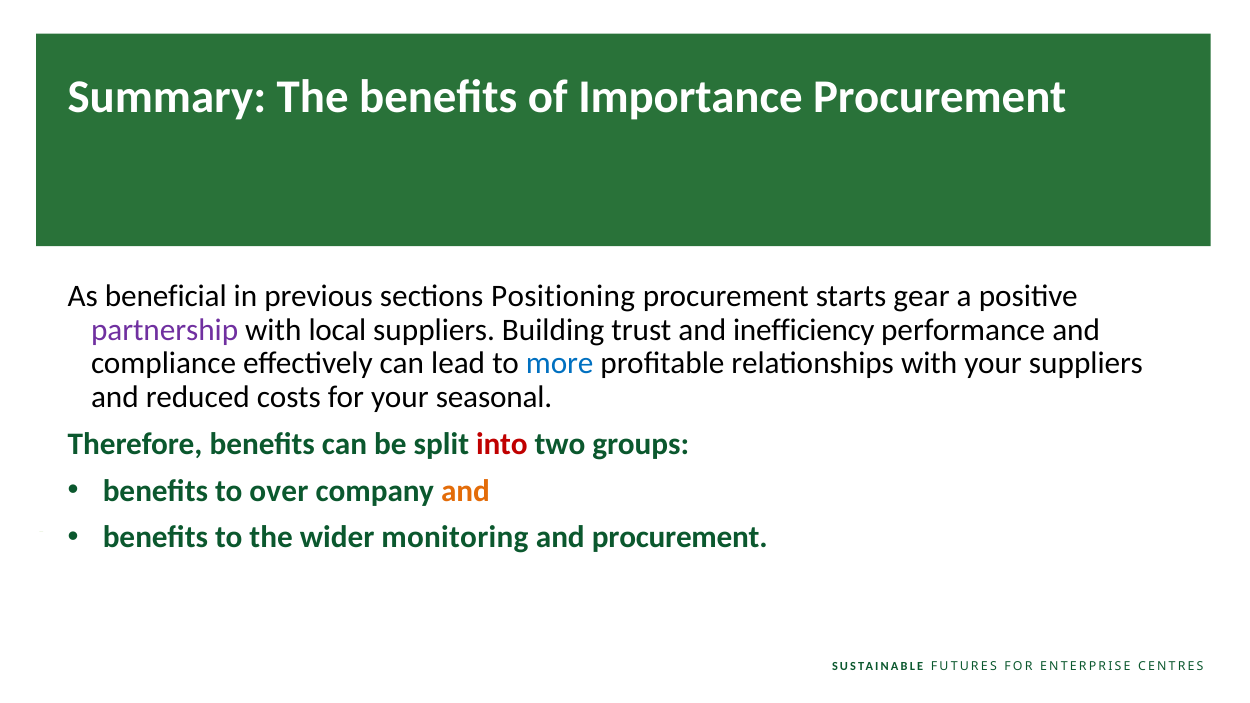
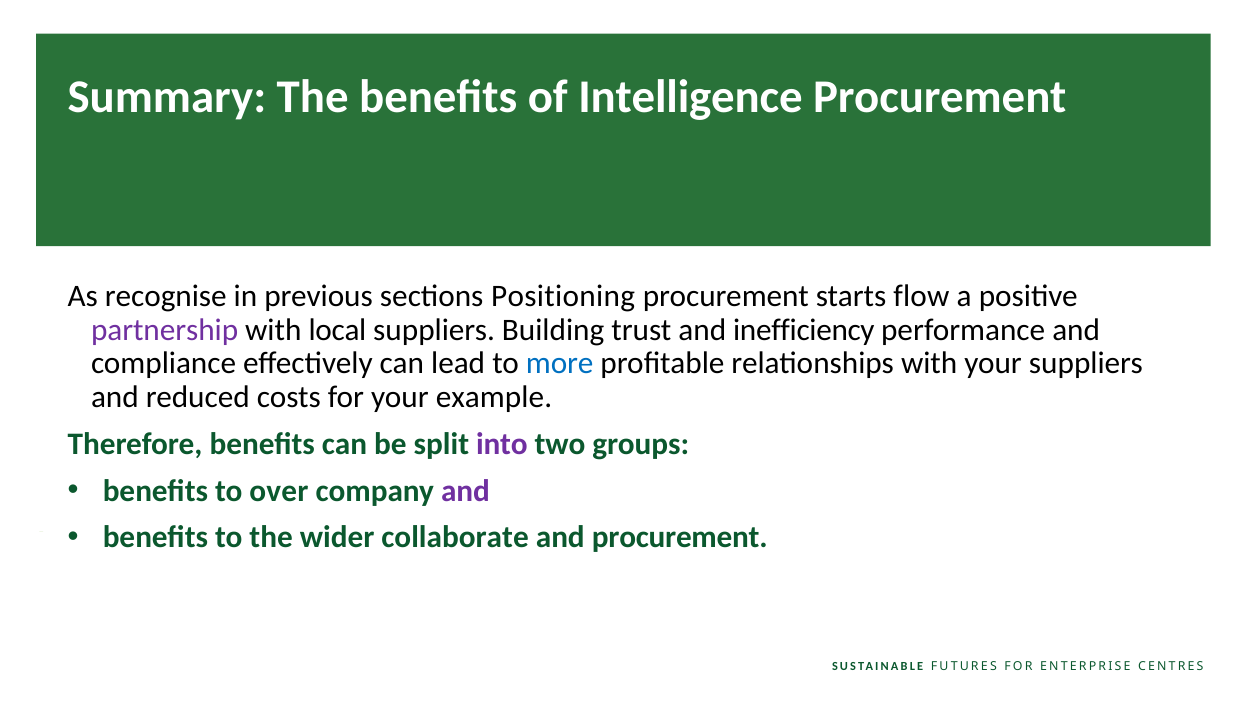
Importance: Importance -> Intelligence (690, 98)
beneficial: beneficial -> recognise (166, 296)
gear: gear -> flow (921, 296)
seasonal: seasonal -> example (494, 397)
into colour: red -> purple (502, 444)
and colour: orange -> purple (466, 491)
monitoring: monitoring -> collaborate (455, 538)
